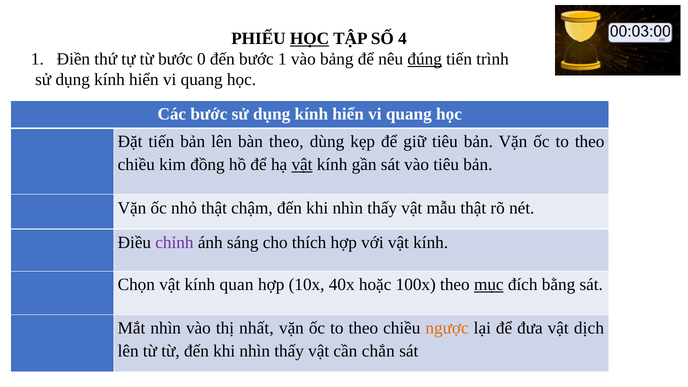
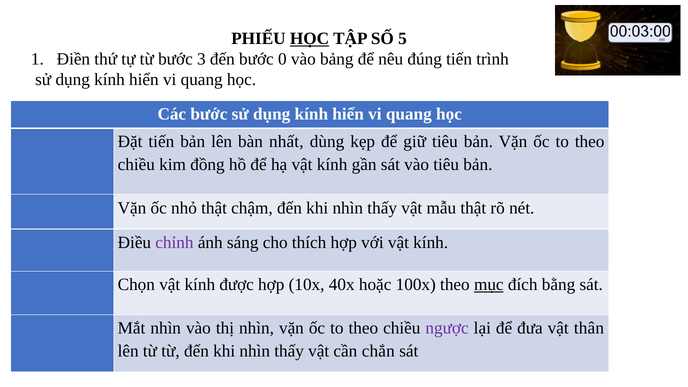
4: 4 -> 5 (402, 39)
0: 0 -> 3 (201, 59)
bước 1: 1 -> 0 (282, 59)
đúng underline: present -> none (425, 59)
bàn theo: theo -> nhất (286, 142)
vật underline: present -> none (302, 164)
quan: quan -> được (237, 285)
thị nhất: nhất -> nhìn (257, 328)
ngược colour: orange -> purple (447, 328)
dịch: dịch -> thân (589, 328)
